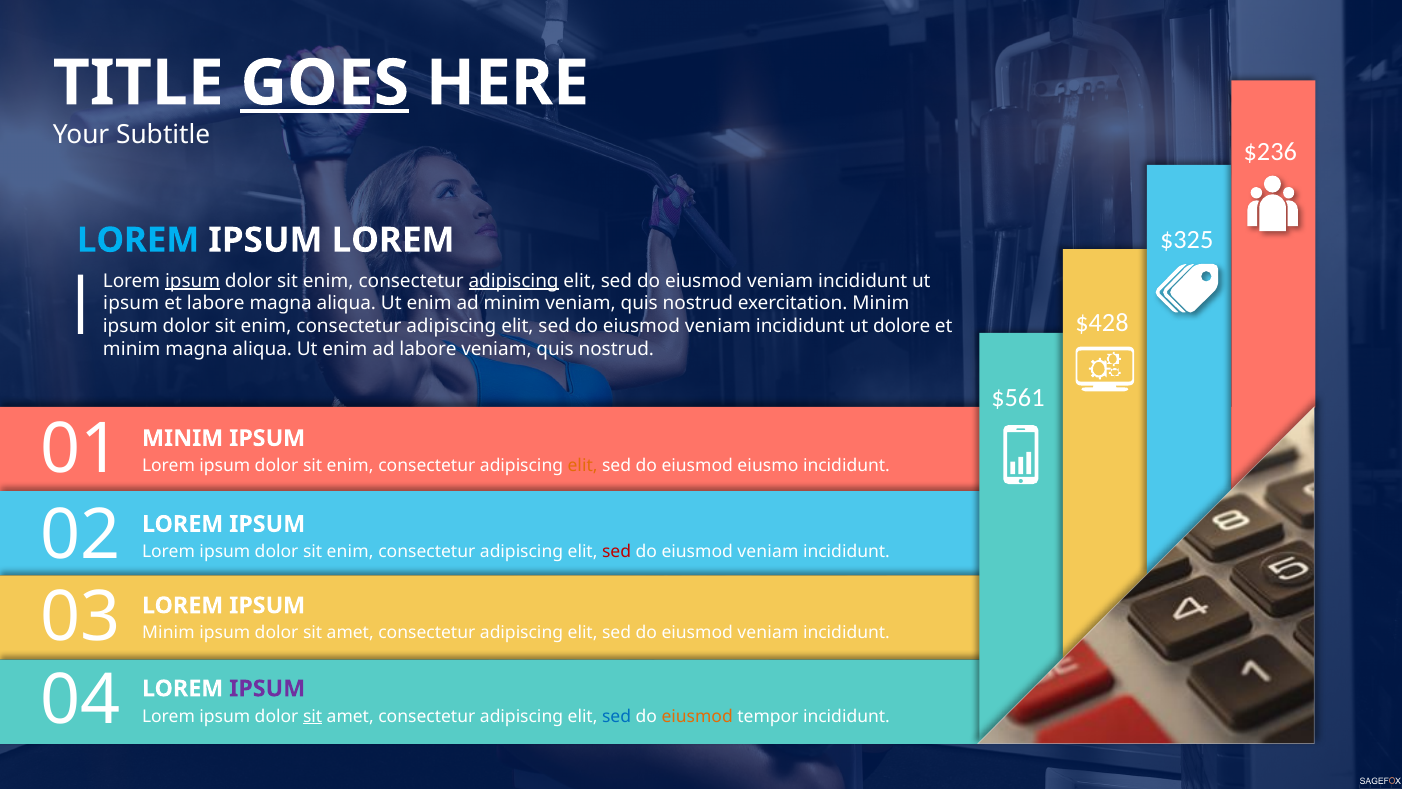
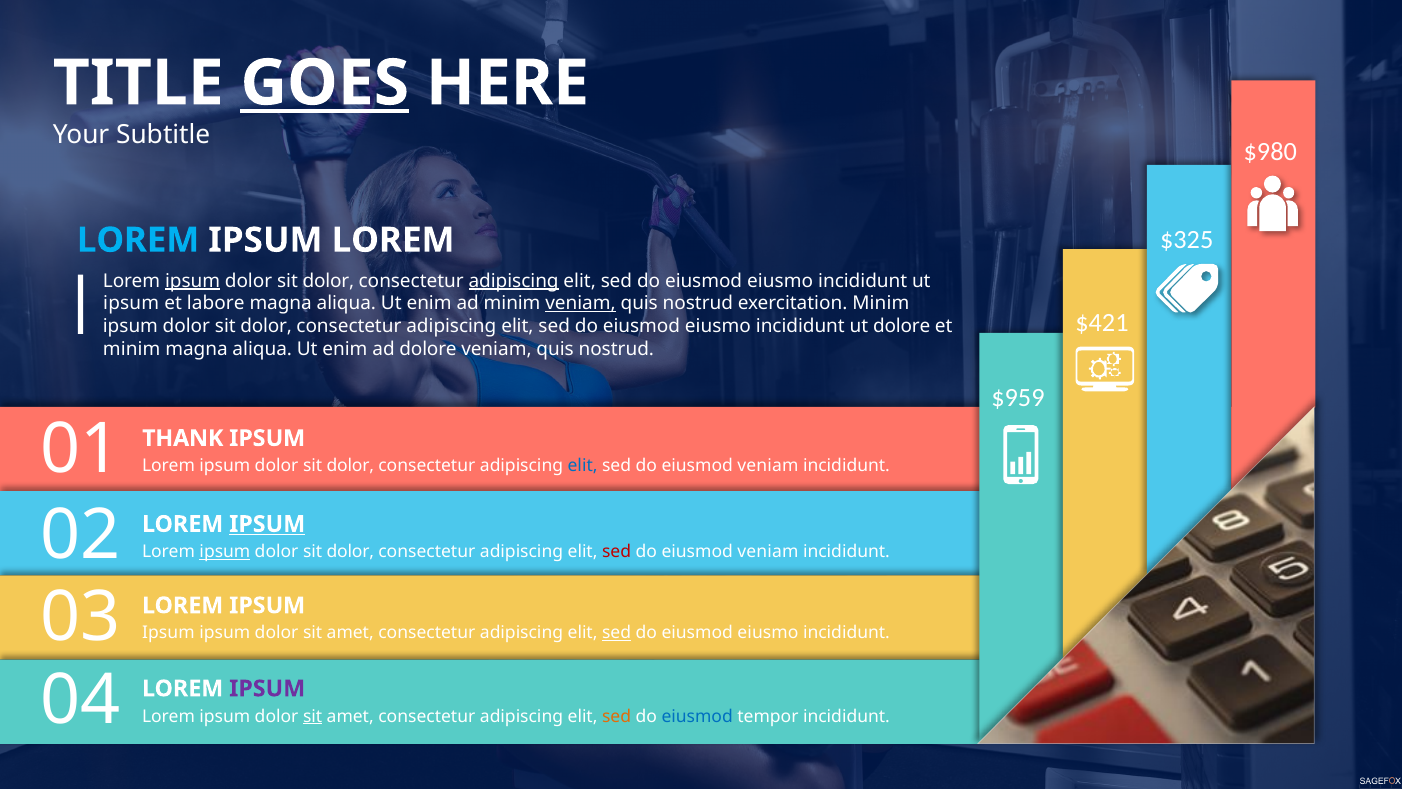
$236: $236 -> $980 (1270, 152)
enim: enim -> dolor (328, 281)
veniam: veniam -> eiusmo (780, 281)
veniam underline: none -> present (581, 303)
$428: $428 -> $421 (1102, 323)
enim: enim -> dolor (266, 326)
veniam: veniam -> eiusmo (718, 326)
ad labore: labore -> dolore (428, 349)
$561: $561 -> $959 (1018, 398)
01 MINIM: MINIM -> THANK (183, 438)
enim: enim -> dolor (350, 466)
elit colour: orange -> blue (583, 466)
eiusmo: eiusmo -> veniam (768, 466)
IPSUM underline: none -> present (267, 524)
ipsum underline: none -> present (225, 552)
enim: enim -> dolor (350, 552)
Minim: Minim -> Ipsum (168, 633)
sed underline: none -> present (617, 633)
veniam: veniam -> eiusmo (768, 633)
sed colour: blue -> orange (617, 716)
eiusmod colour: orange -> blue (697, 716)
